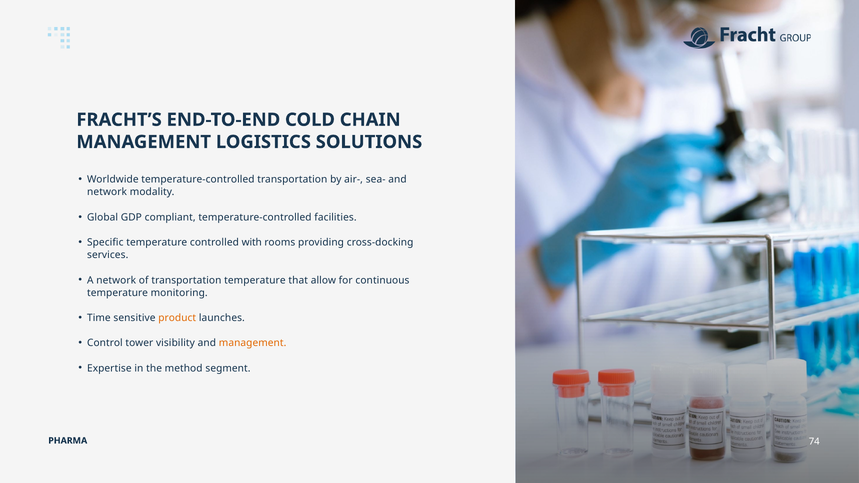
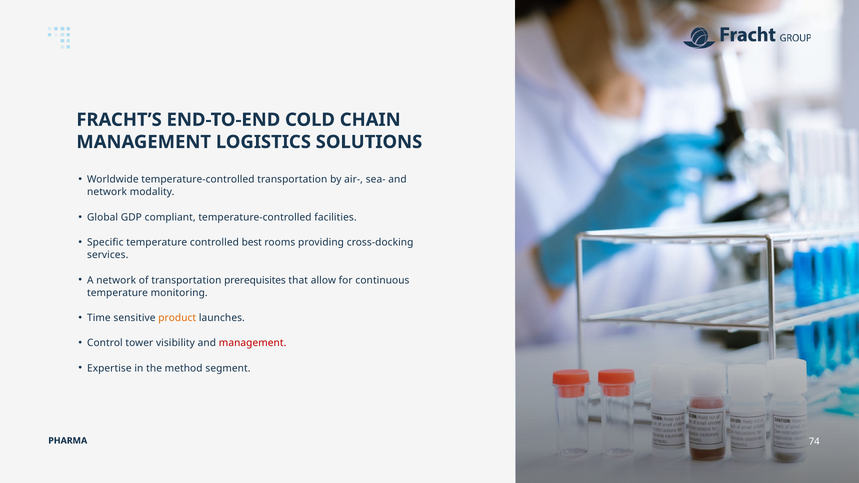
with: with -> best (252, 243)
transportation temperature: temperature -> prerequisites (255, 280)
management colour: orange -> red (253, 343)
